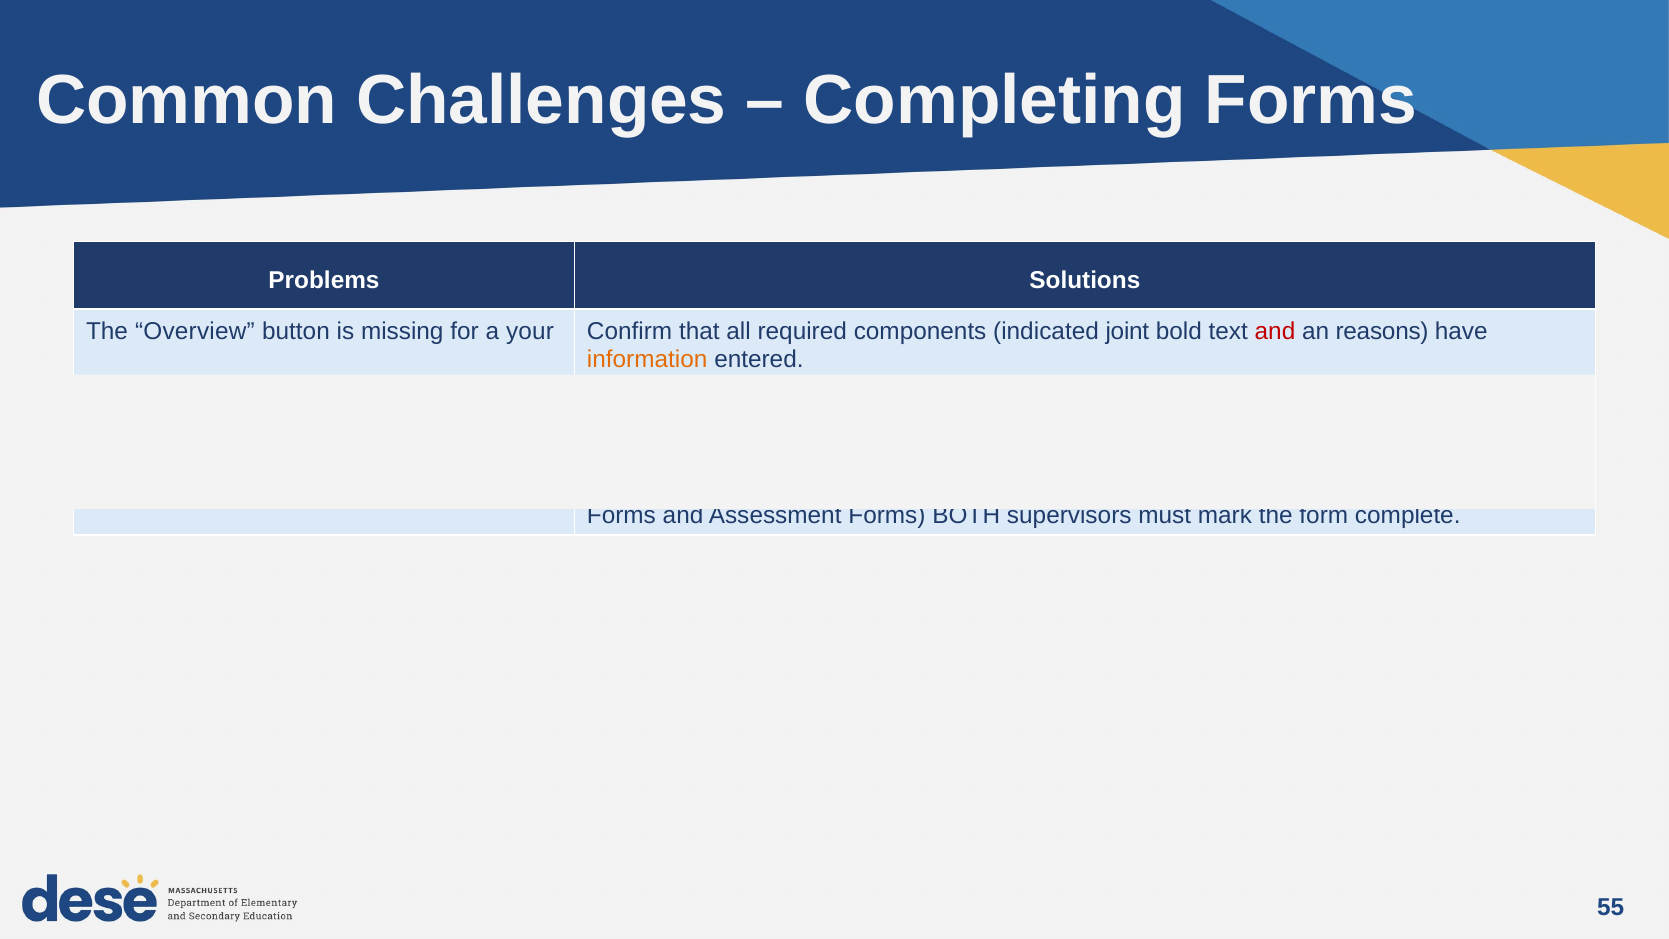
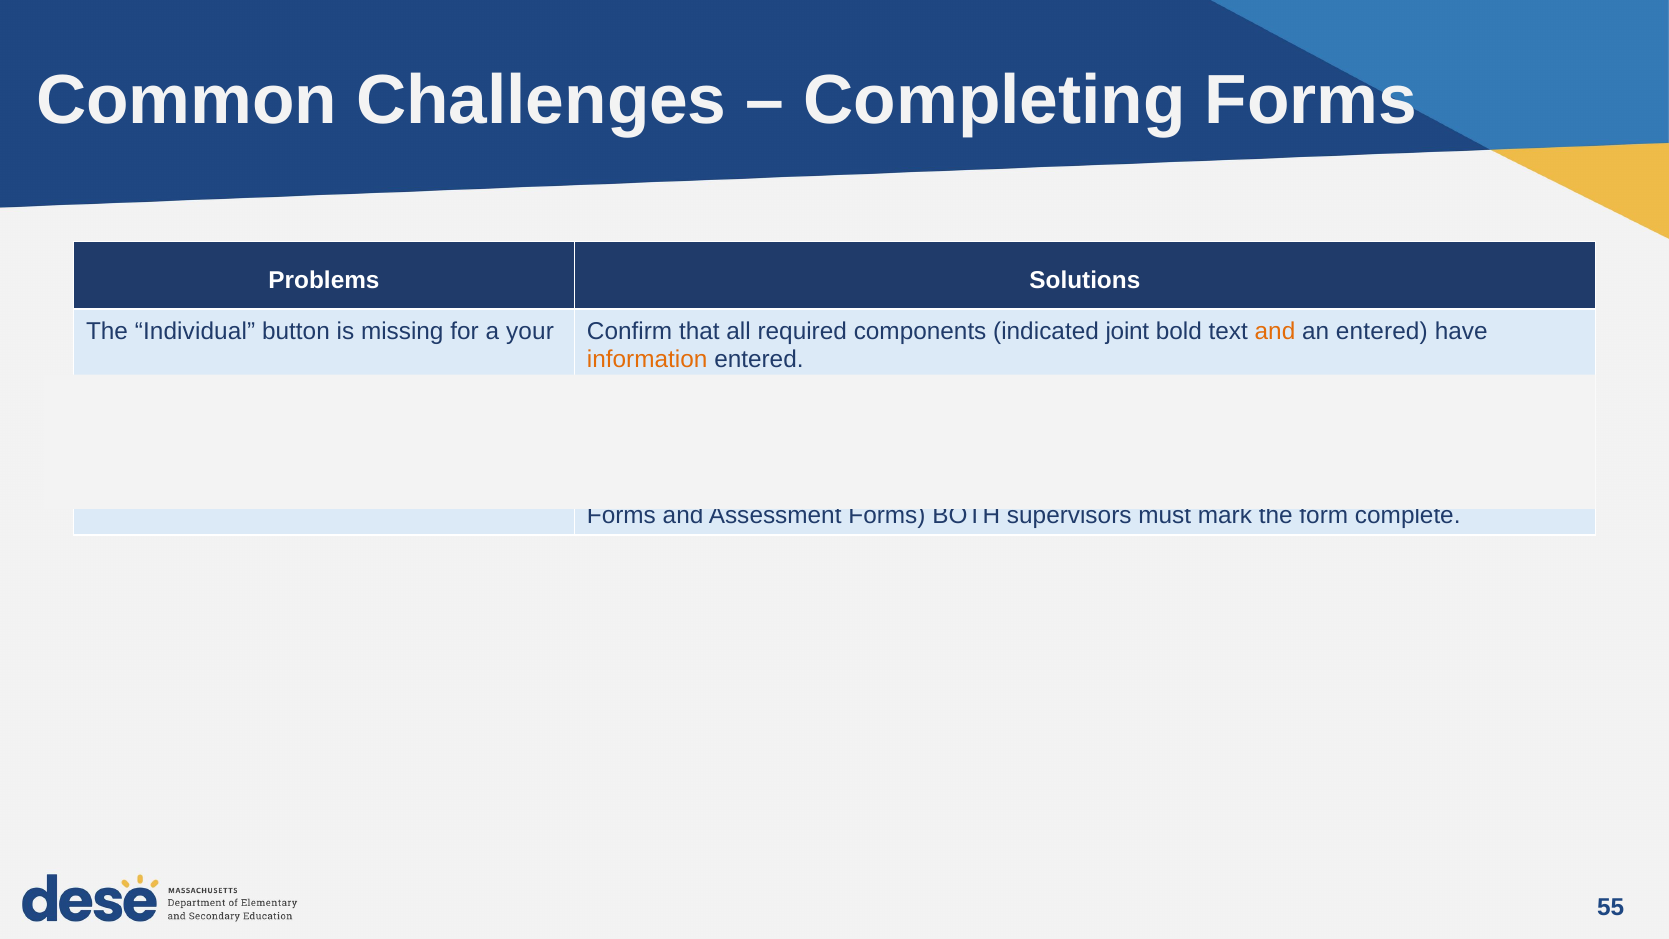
Overview: Overview -> Individual (195, 331)
and colour: red -> orange (1275, 331)
an reasons: reasons -> entered (1382, 331)
